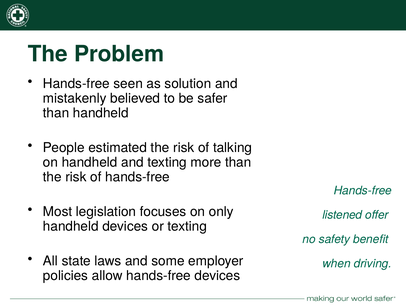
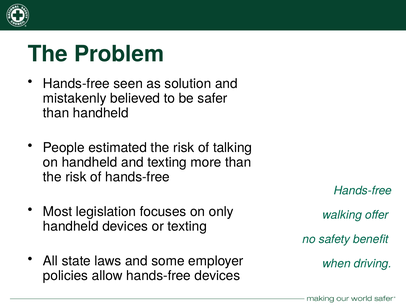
listened: listened -> walking (342, 214)
